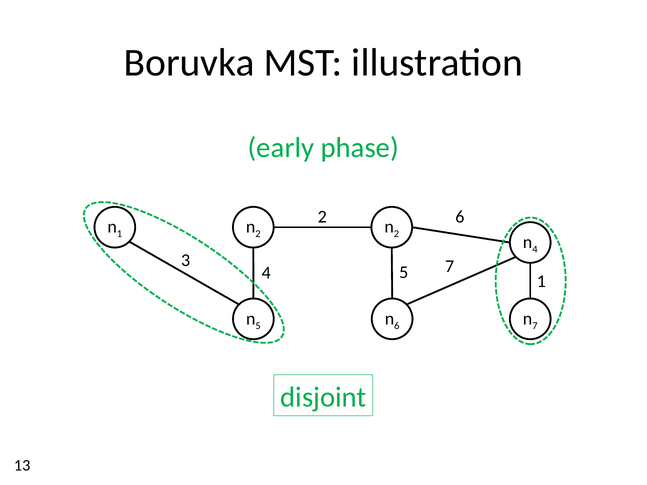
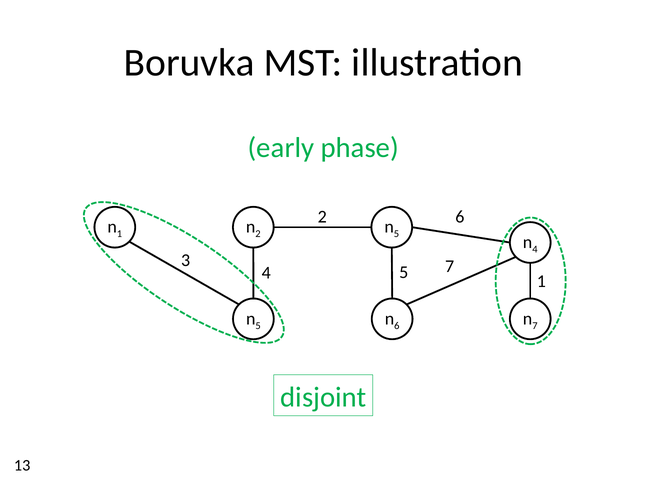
2: 2 -> 5 (396, 234)
